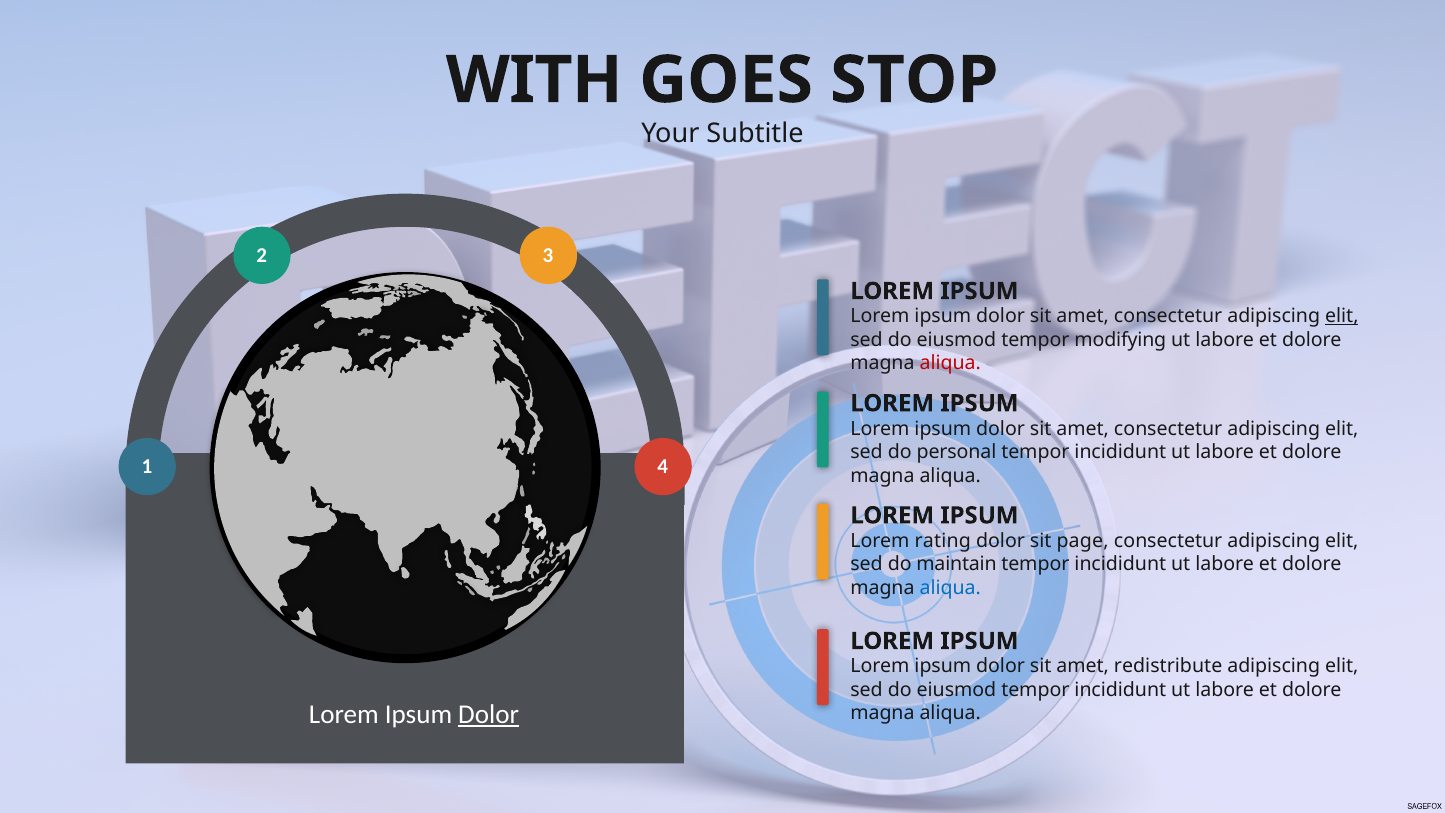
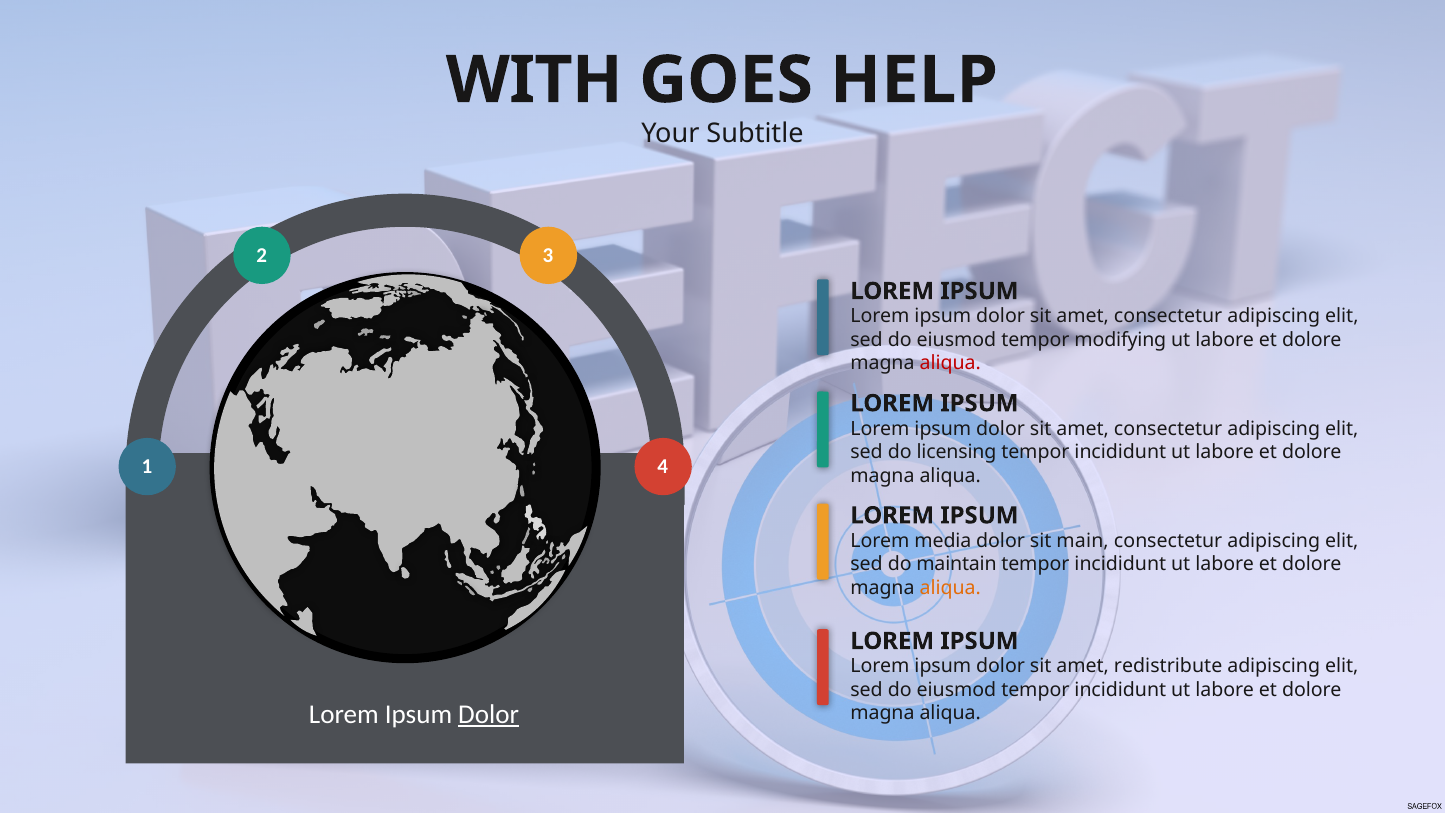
STOP: STOP -> HELP (914, 80)
elit underline: present -> none (1342, 316)
personal: personal -> licensing (957, 452)
rating: rating -> media (943, 541)
page: page -> main (1083, 541)
aliqua colour: blue -> orange (950, 588)
